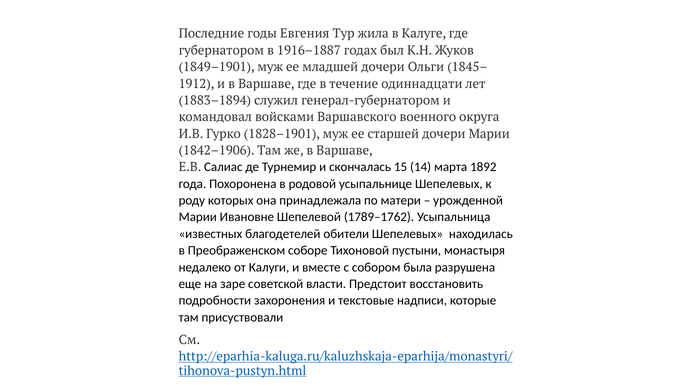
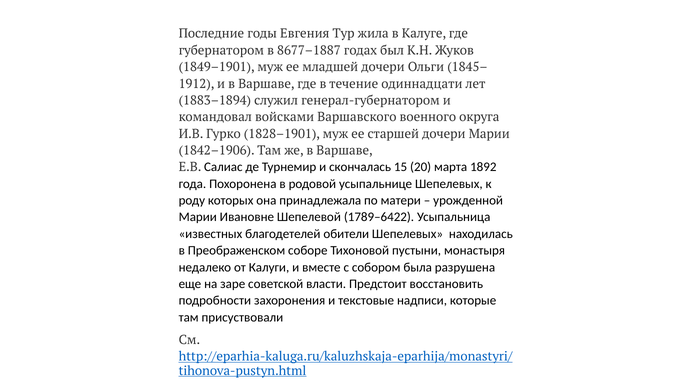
1916–1887: 1916–1887 -> 8677–1887 (309, 50)
14: 14 -> 20 (421, 167)
1789–1762: 1789–1762 -> 1789–6422 (379, 217)
